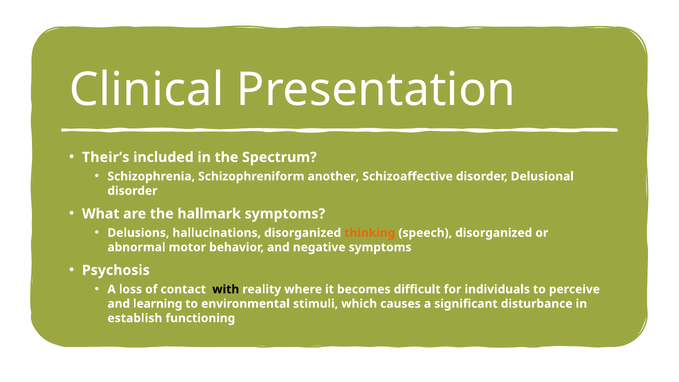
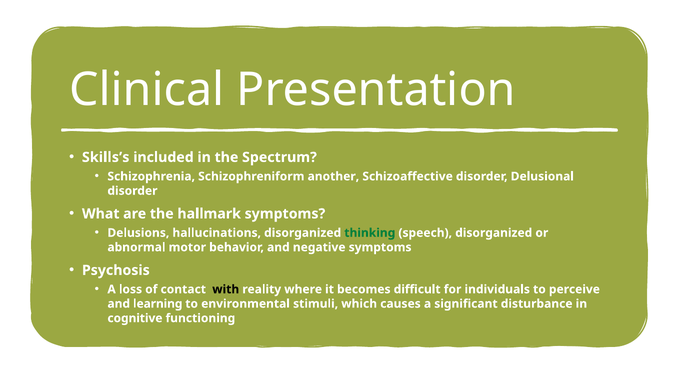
Their’s: Their’s -> Skills’s (106, 157)
thinking colour: orange -> green (370, 233)
establish: establish -> cognitive (135, 318)
